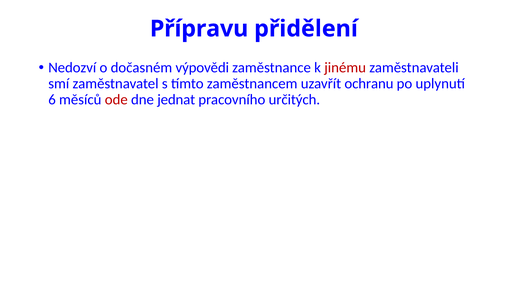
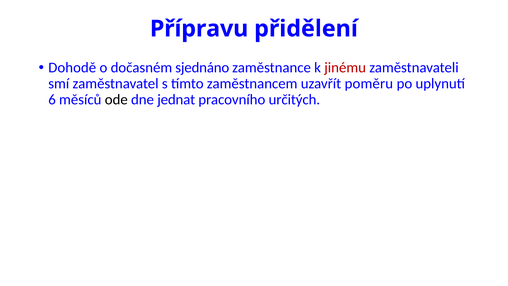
Nedozví: Nedozví -> Dohodě (72, 68)
výpovědi: výpovědi -> sjednáno (202, 68)
ochranu: ochranu -> poměru (369, 84)
ode colour: red -> black (116, 100)
